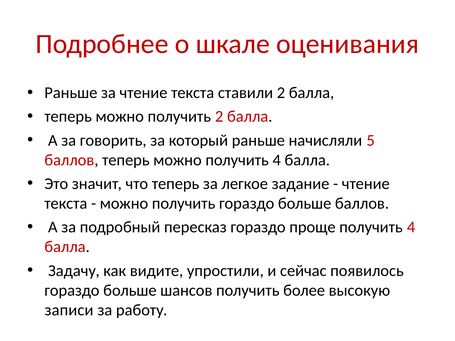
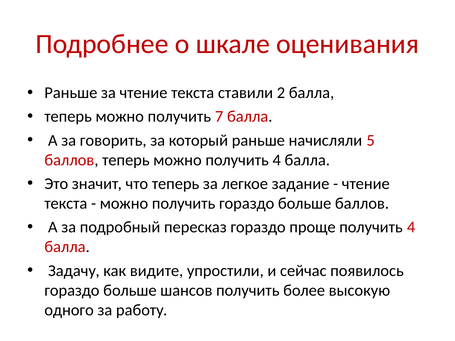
получить 2: 2 -> 7 (219, 117)
записи: записи -> одного (69, 310)
